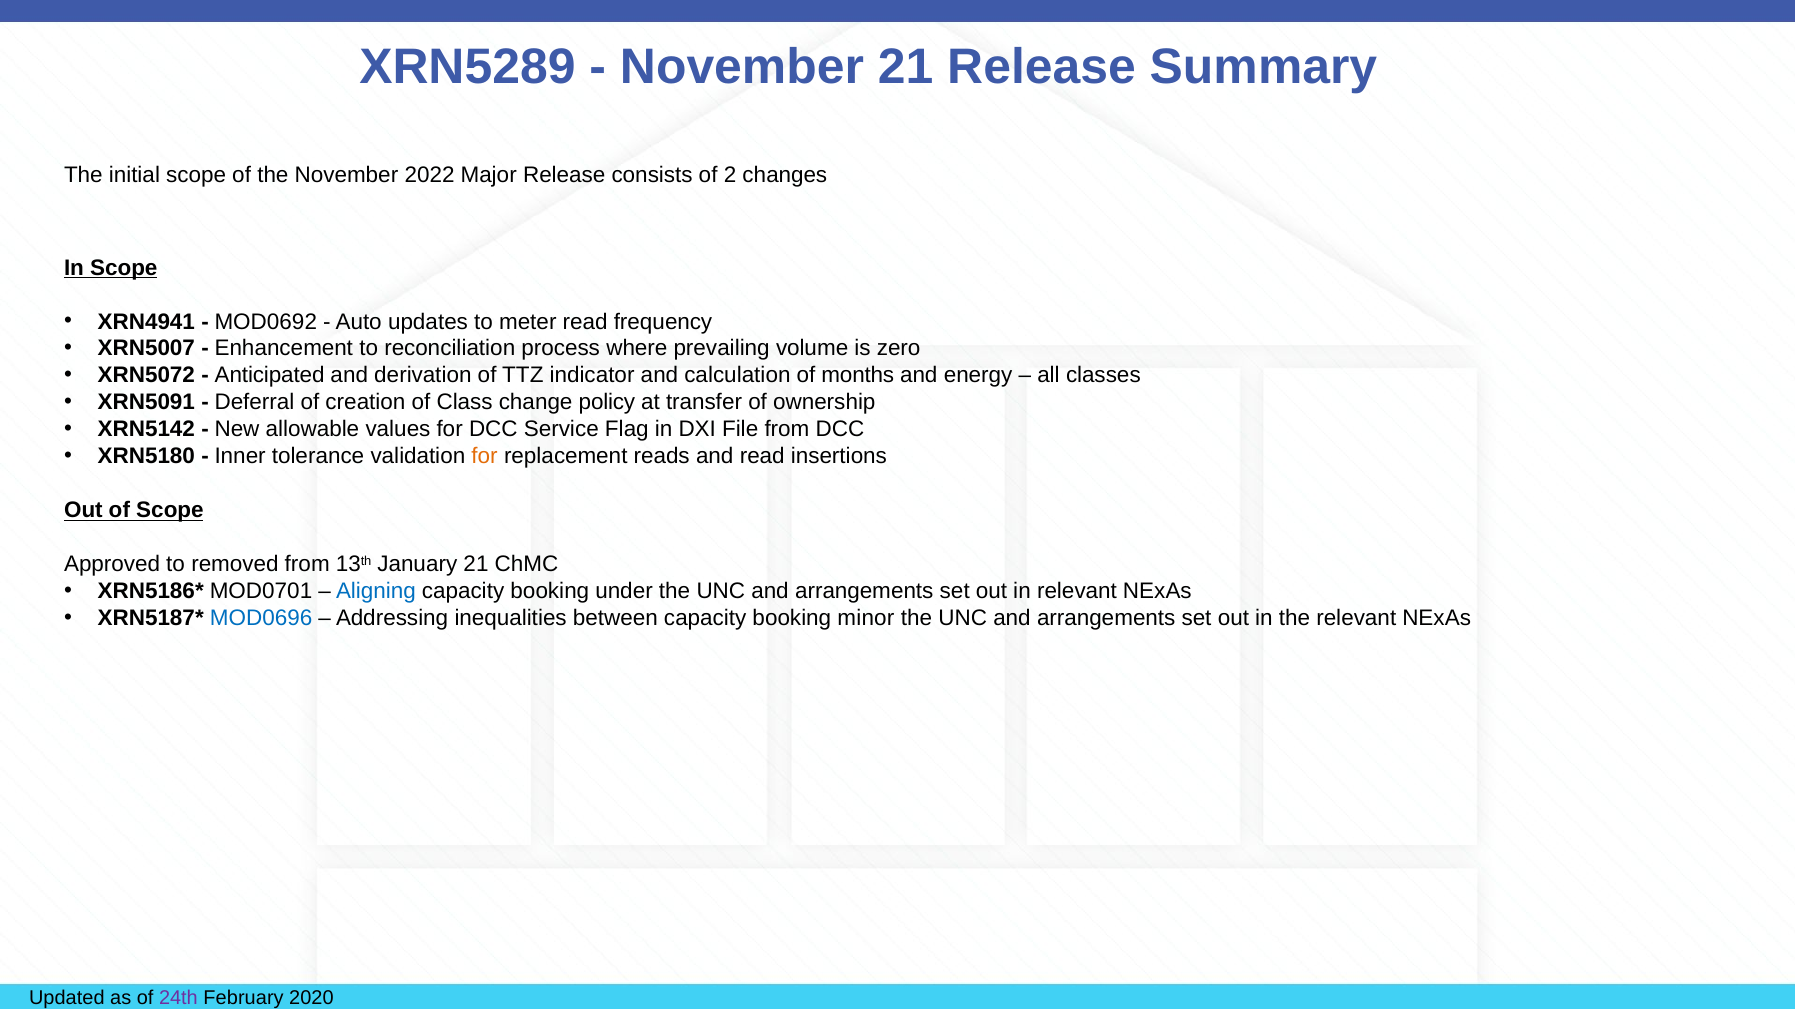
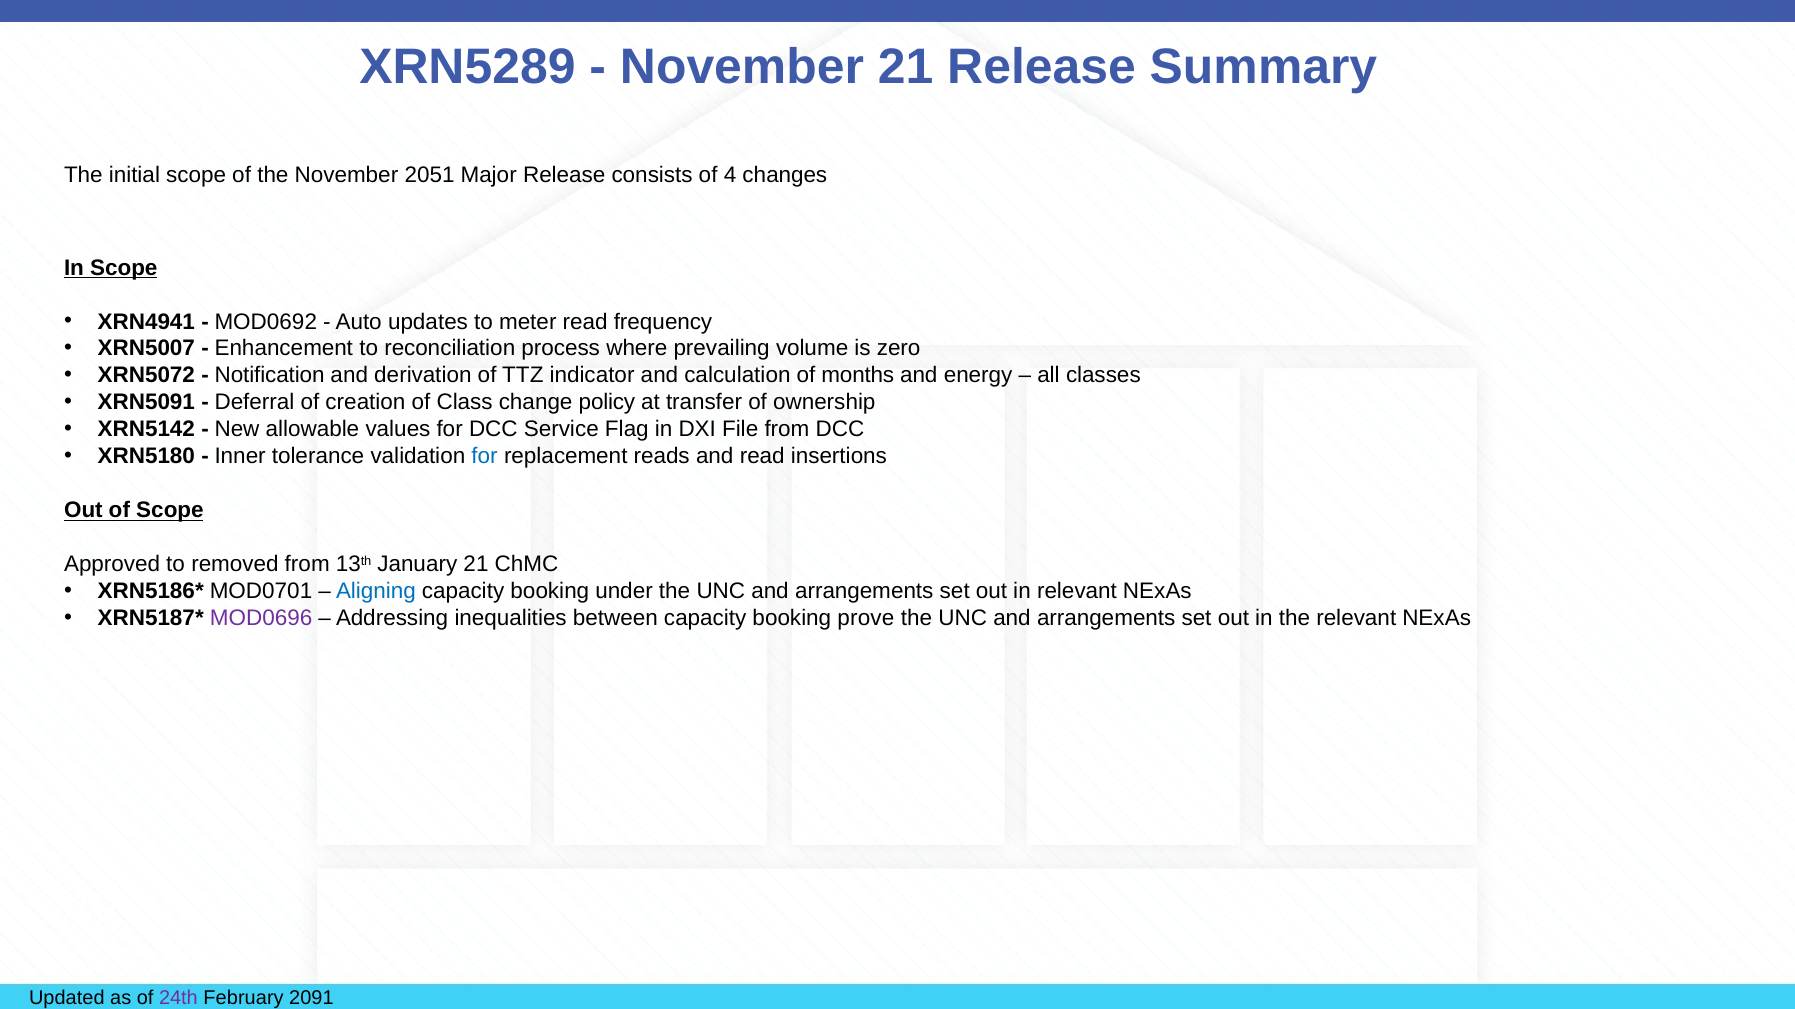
2022: 2022 -> 2051 (430, 175)
2: 2 -> 4 (730, 175)
Anticipated: Anticipated -> Notification (270, 376)
for colour: orange -> blue (485, 457)
MOD0696 colour: blue -> purple (261, 619)
minor: minor -> prove (866, 619)
2020: 2020 -> 2091 (311, 998)
